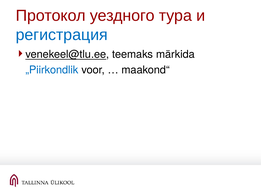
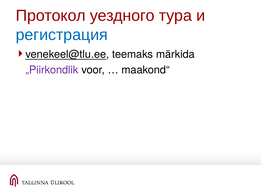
„Piirkondlik colour: blue -> purple (52, 70)
